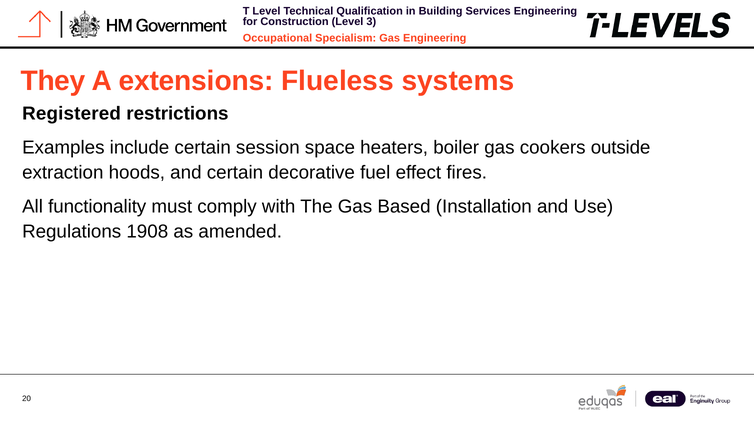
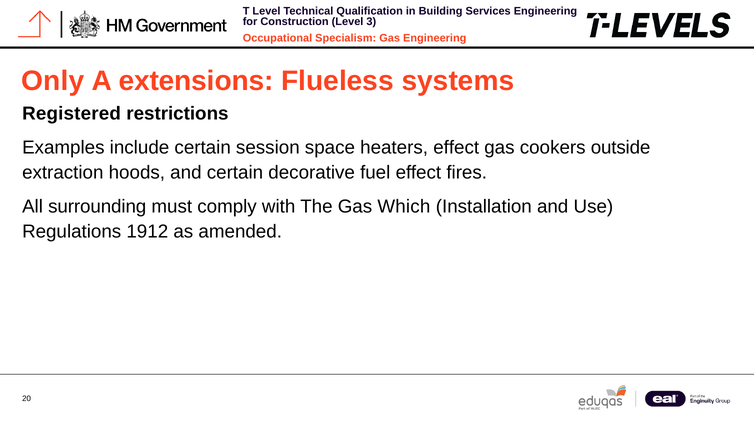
They: They -> Only (53, 81)
heaters boiler: boiler -> effect (456, 148)
functionality: functionality -> surrounding (97, 207)
Based: Based -> Which (404, 207)
1908: 1908 -> 1912 (147, 232)
